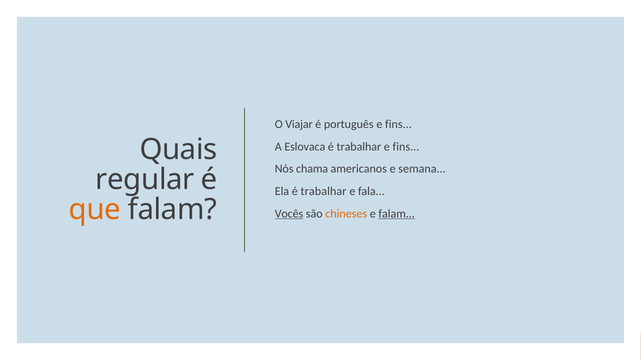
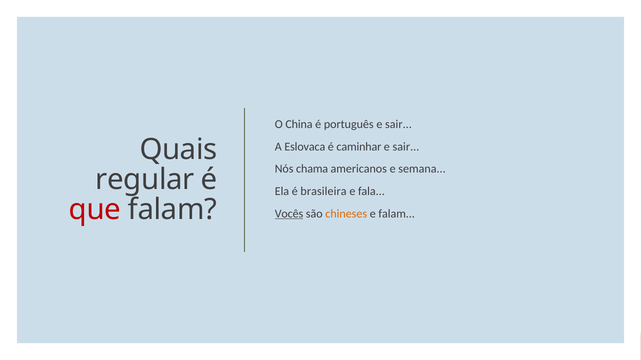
Viajar: Viajar -> China (299, 125)
português e fins: fins -> sair (398, 125)
trabalhar: trabalhar -> caminhar (359, 147)
fins: fins -> sair (406, 147)
Ela é trabalhar: trabalhar -> brasileira (324, 192)
que colour: orange -> red (95, 210)
falam underline: present -> none (397, 214)
